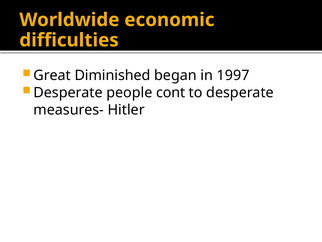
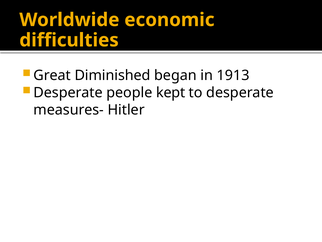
1997: 1997 -> 1913 (233, 75)
cont: cont -> kept (171, 92)
